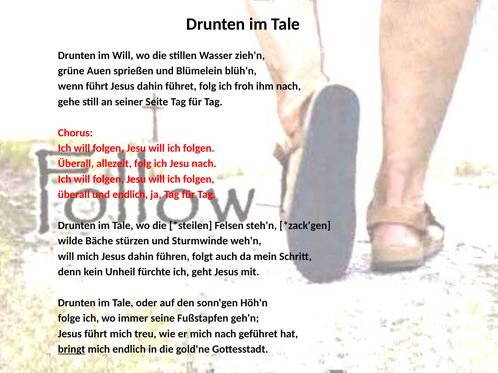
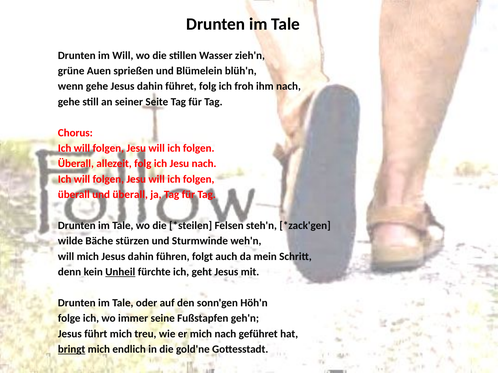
wenn führt: führt -> gehe (97, 86)
und endlich: endlich -> überall (130, 195)
Unheil underline: none -> present (120, 272)
